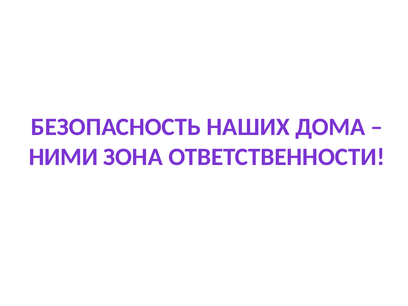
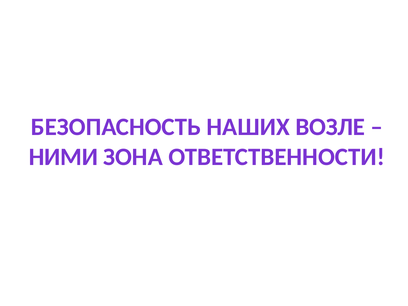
ДОМА: ДОМА -> ВОЗЛЕ (330, 127)
